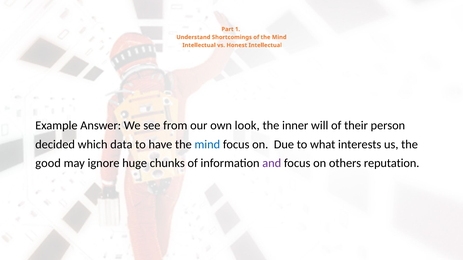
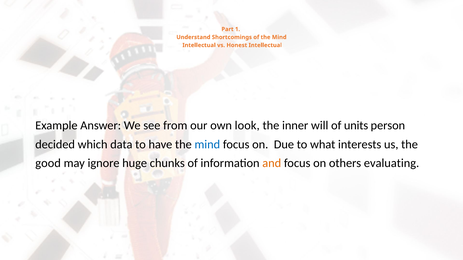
their: their -> units (356, 126)
and colour: purple -> orange (272, 164)
reputation: reputation -> evaluating (392, 164)
